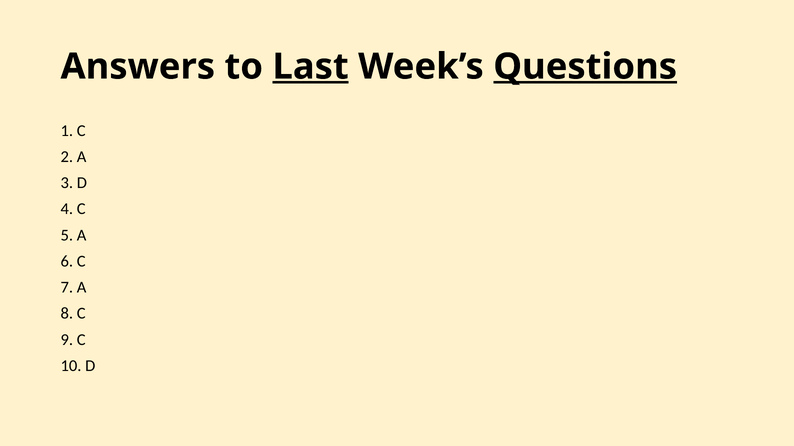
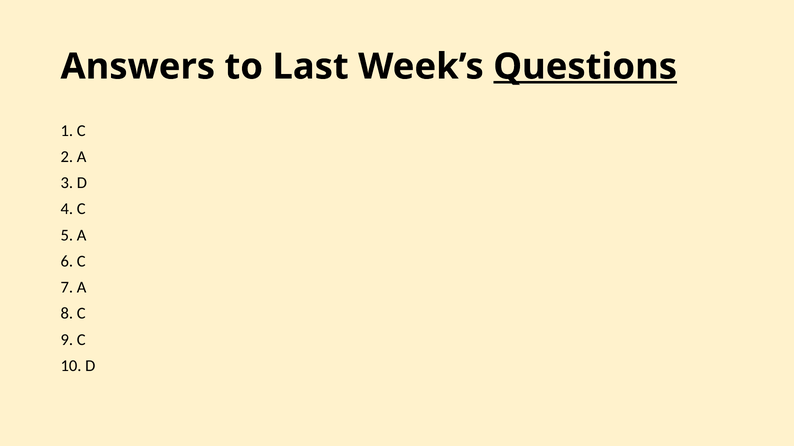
Last underline: present -> none (311, 67)
